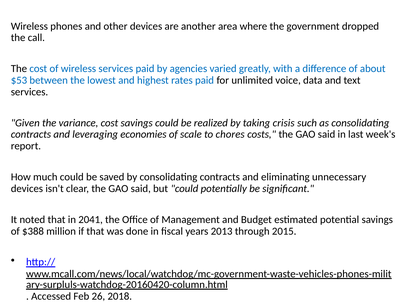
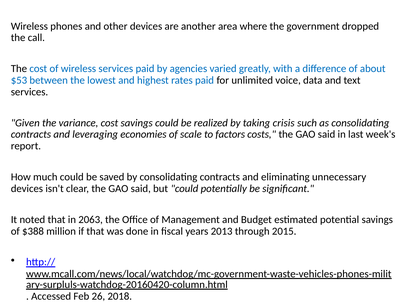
chores: chores -> factors (230, 135)
2041: 2041 -> 2063 (91, 220)
